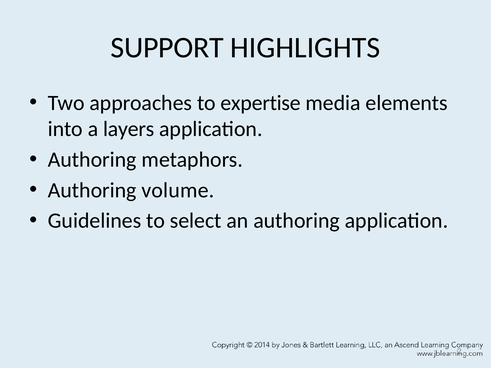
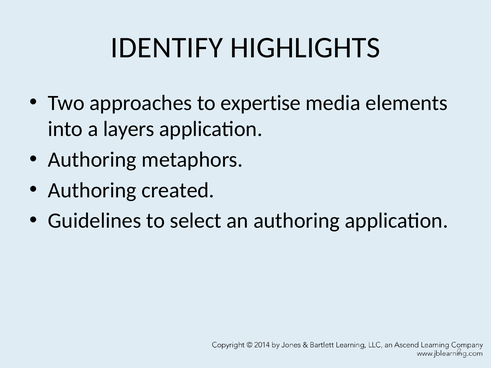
SUPPORT: SUPPORT -> IDENTIFY (167, 48)
volume: volume -> created (178, 190)
